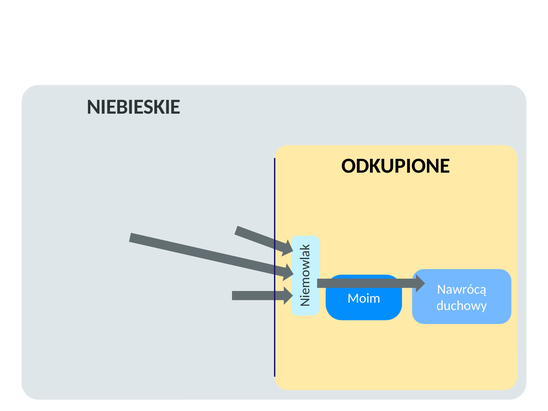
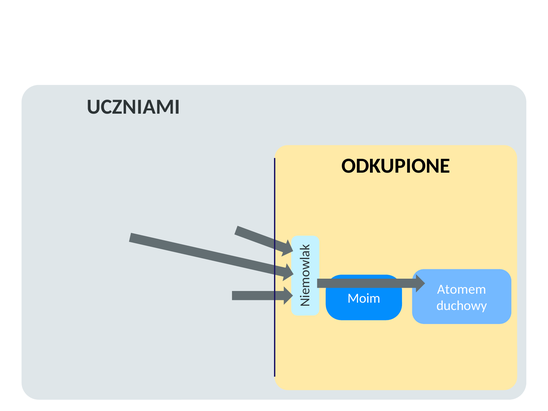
NIEBIESKIE: NIEBIESKIE -> UCZNIAMI (134, 107)
Nawrócą: Nawrócą -> Atomem (462, 289)
